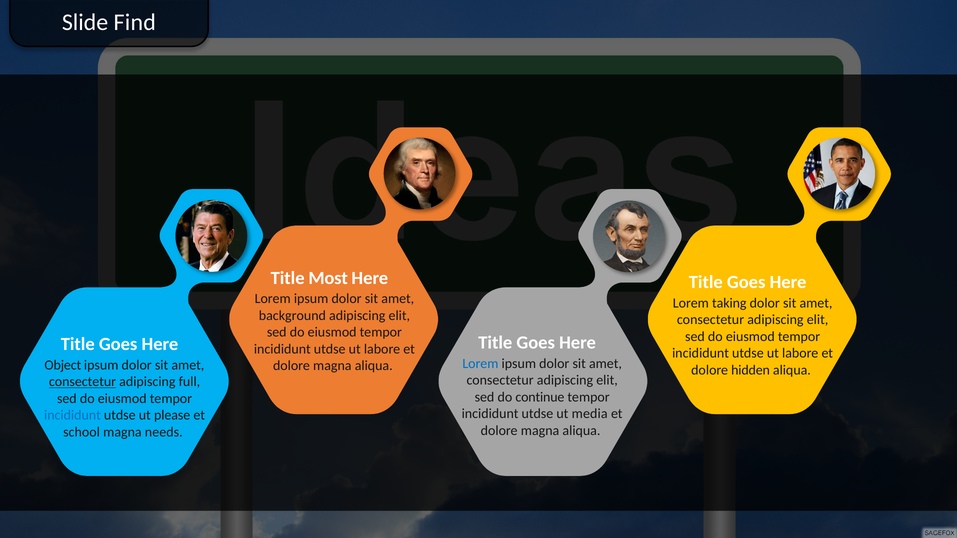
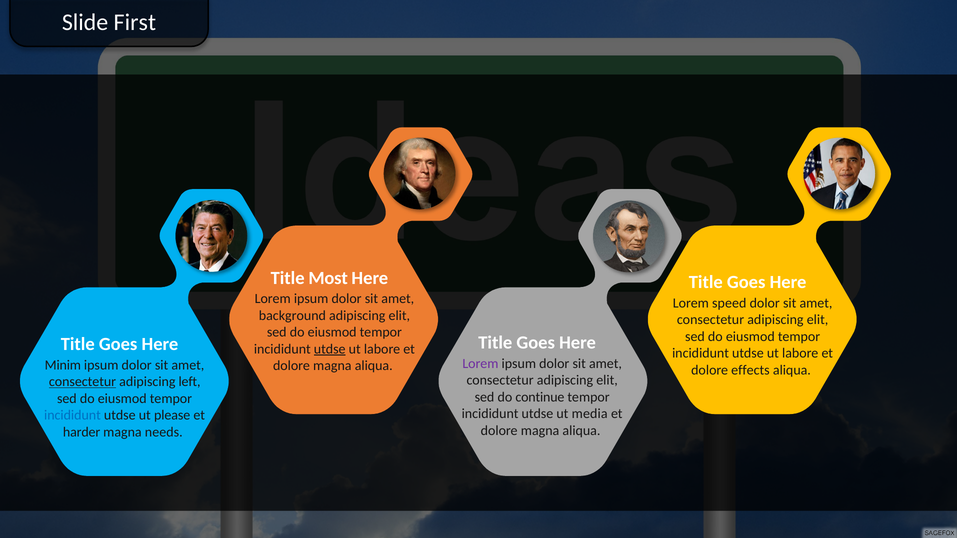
Find: Find -> First (135, 23)
taking: taking -> speed (729, 303)
utdse underline: none -> present (330, 349)
Lorem colour: blue -> purple (480, 364)
Object: Object -> Minim (63, 365)
hidden: hidden -> effects (750, 370)
full: full -> left (190, 382)
school: school -> harder (82, 432)
